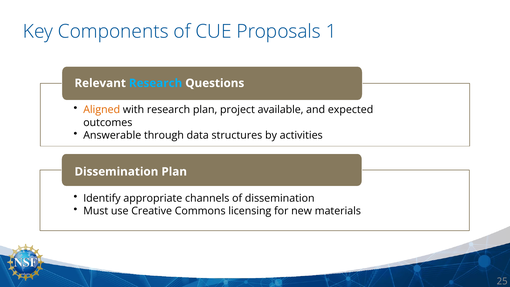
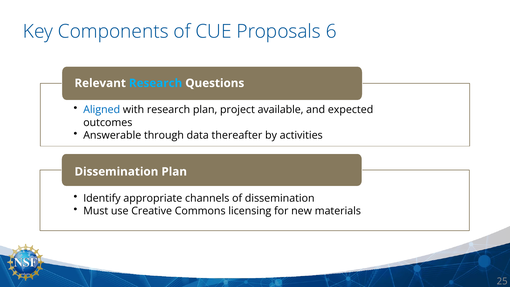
1: 1 -> 6 (331, 32)
Aligned colour: orange -> blue (102, 110)
structures: structures -> thereafter (237, 135)
